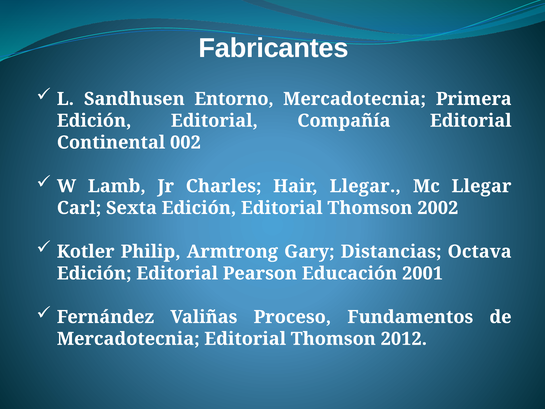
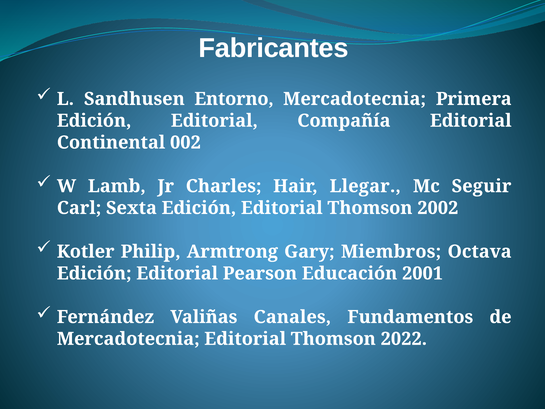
Mc Llegar: Llegar -> Seguir (482, 186)
Distancias: Distancias -> Miembros (391, 251)
Proceso: Proceso -> Canales (292, 317)
2012: 2012 -> 2022 (404, 339)
